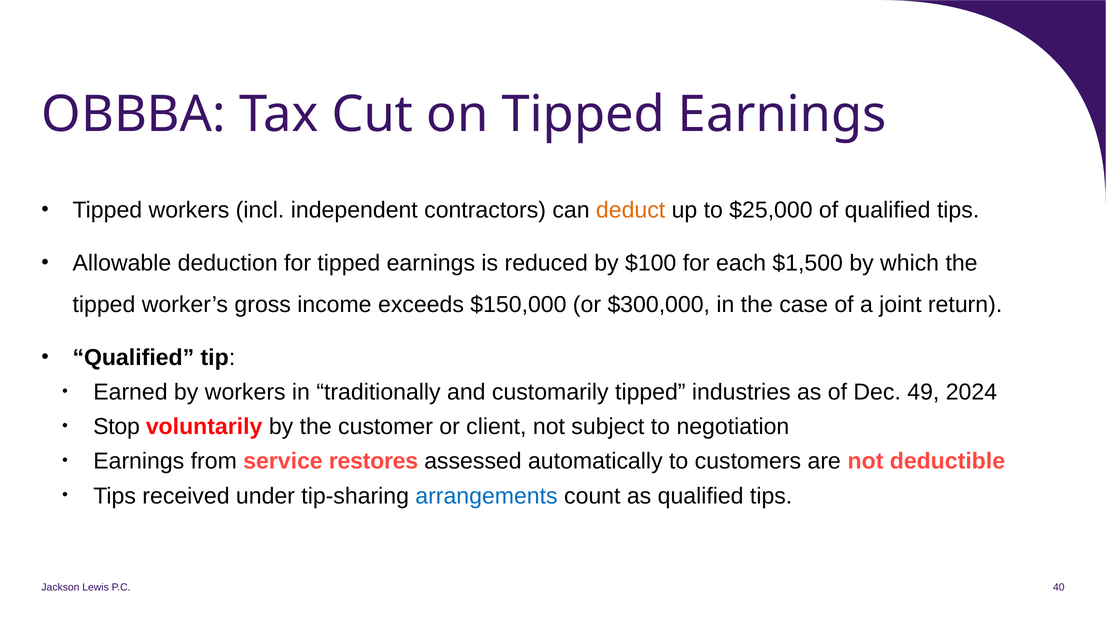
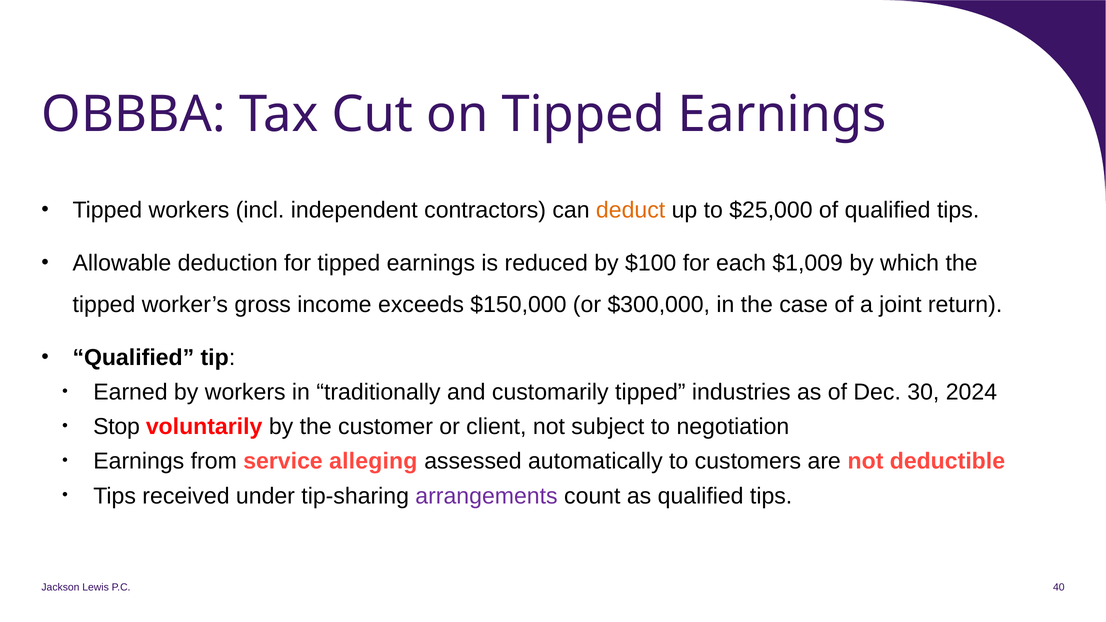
$1,500: $1,500 -> $1,009 (808, 263)
49: 49 -> 30 (923, 392)
restores: restores -> alleging (373, 461)
arrangements colour: blue -> purple (486, 496)
